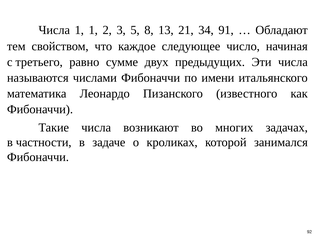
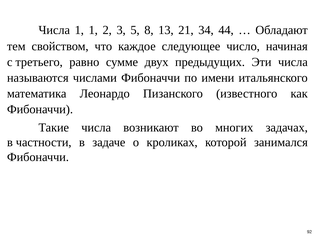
91: 91 -> 44 (226, 30)
